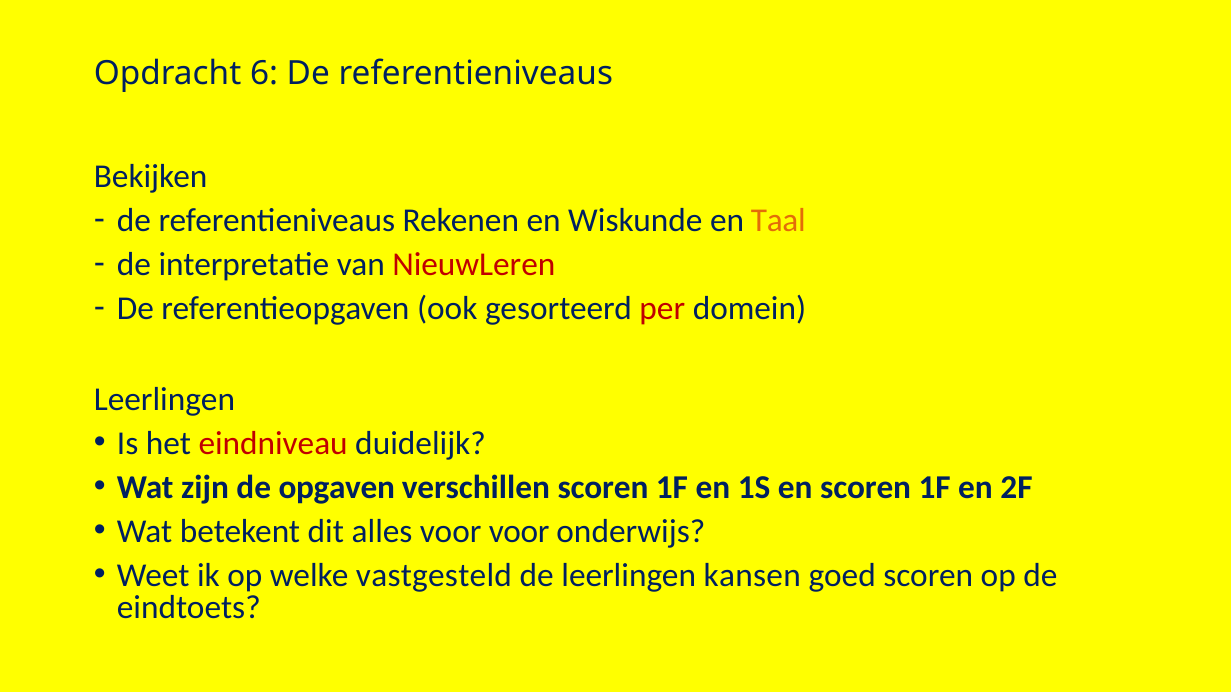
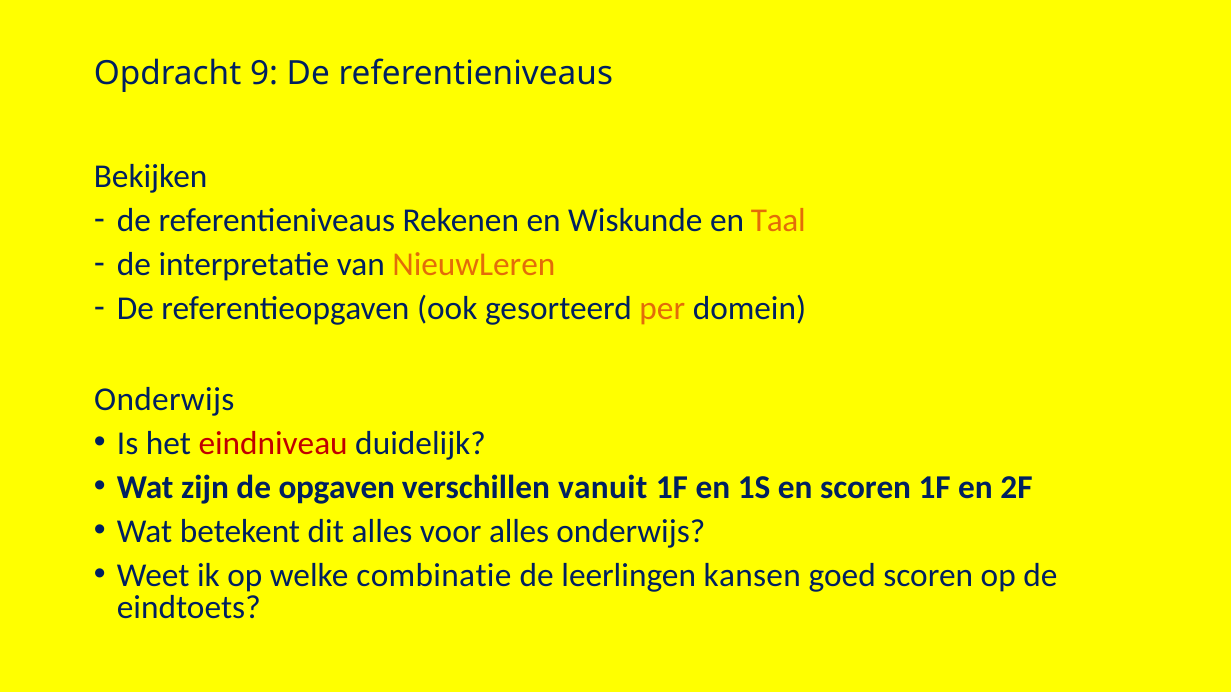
6: 6 -> 9 (264, 73)
NieuwLeren colour: red -> orange (474, 265)
per colour: red -> orange (662, 309)
Leerlingen: Leerlingen -> Onderwijs (164, 400)
verschillen scoren: scoren -> vanuit (603, 488)
voor voor: voor -> alles (519, 532)
vastgesteld: vastgesteld -> combinatie (434, 576)
